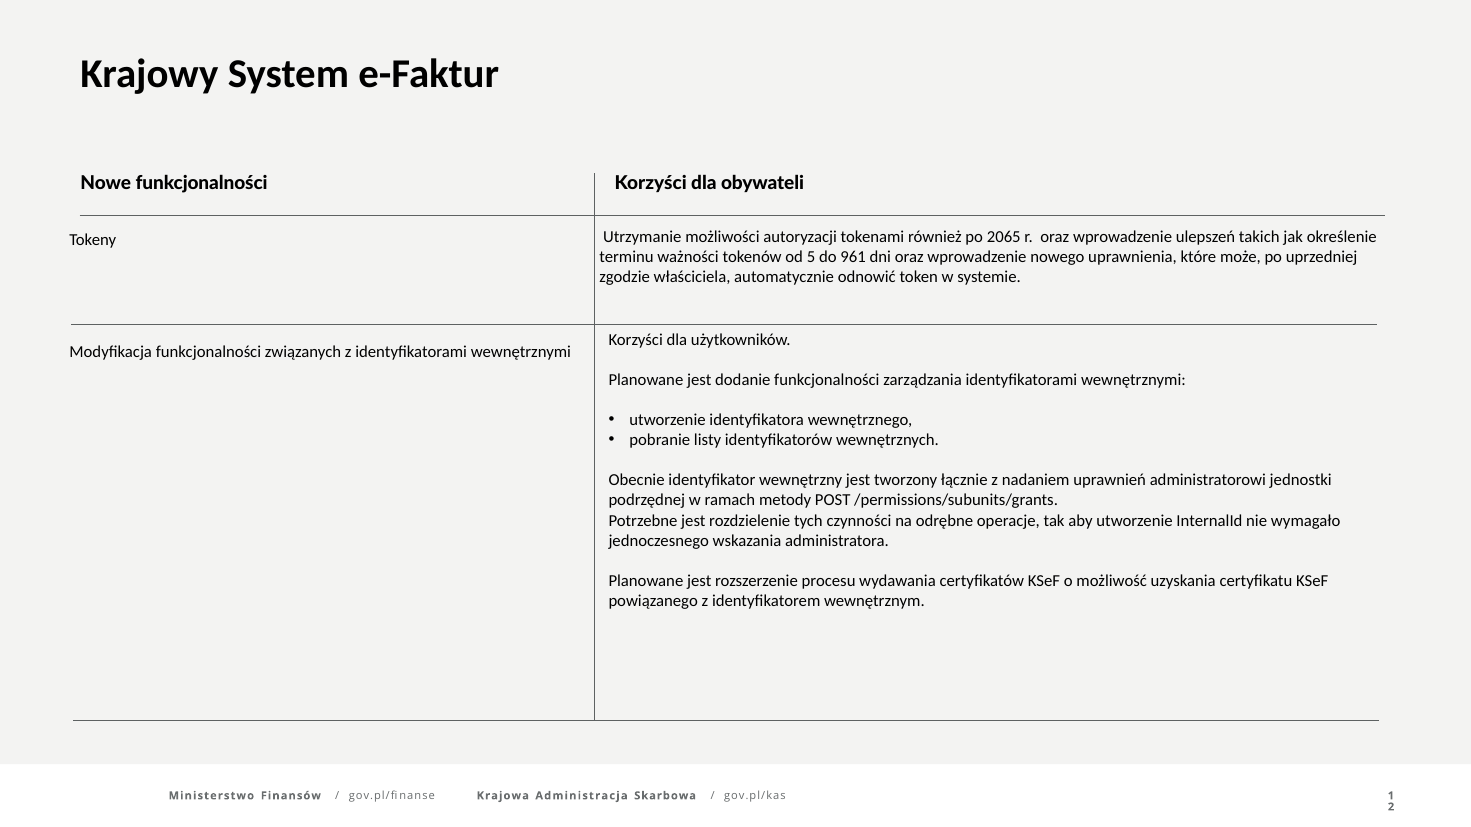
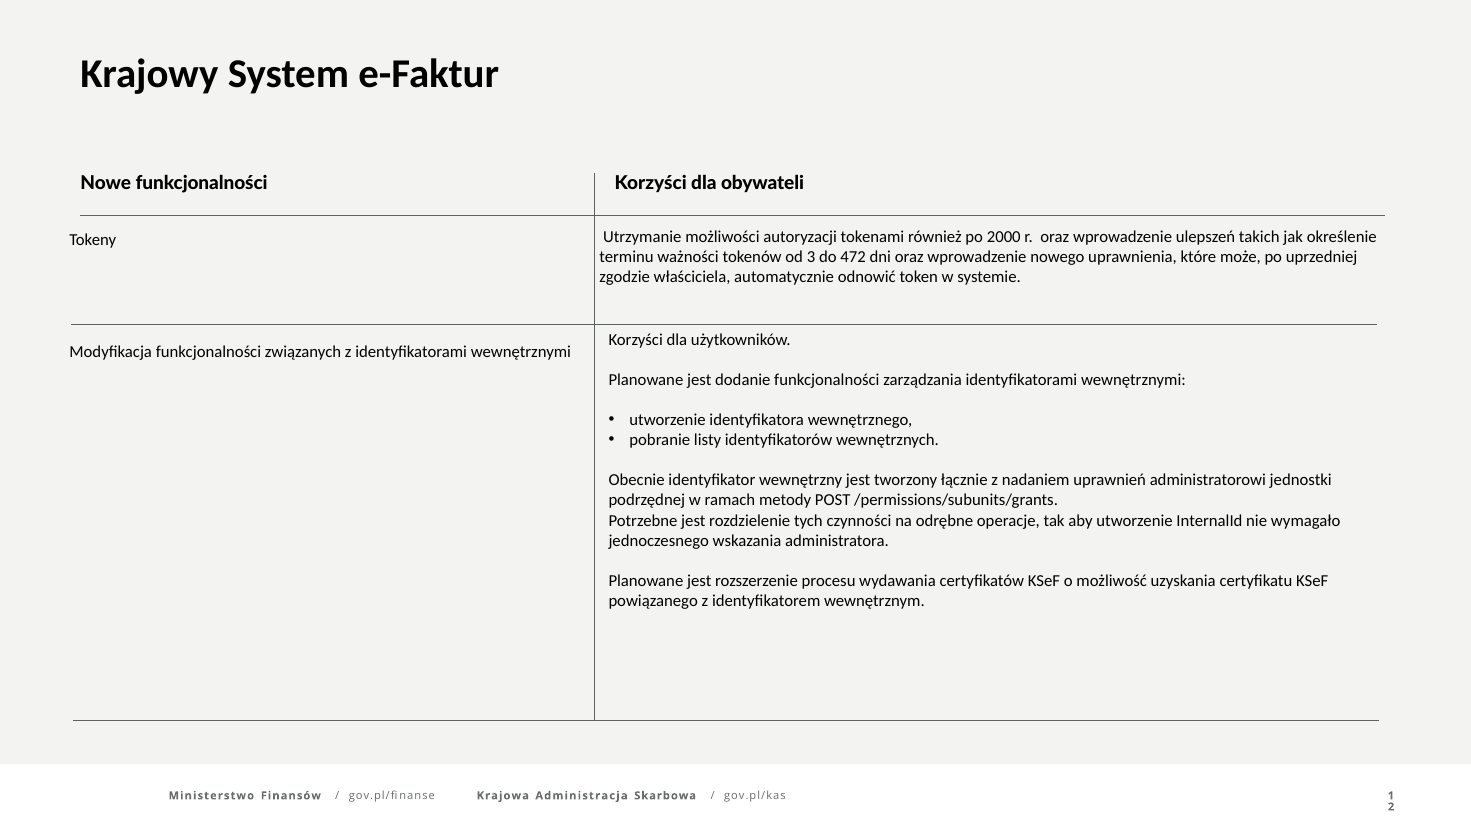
2065: 2065 -> 2000 (1004, 237)
5: 5 -> 3 (811, 257)
961: 961 -> 472 (853, 257)
